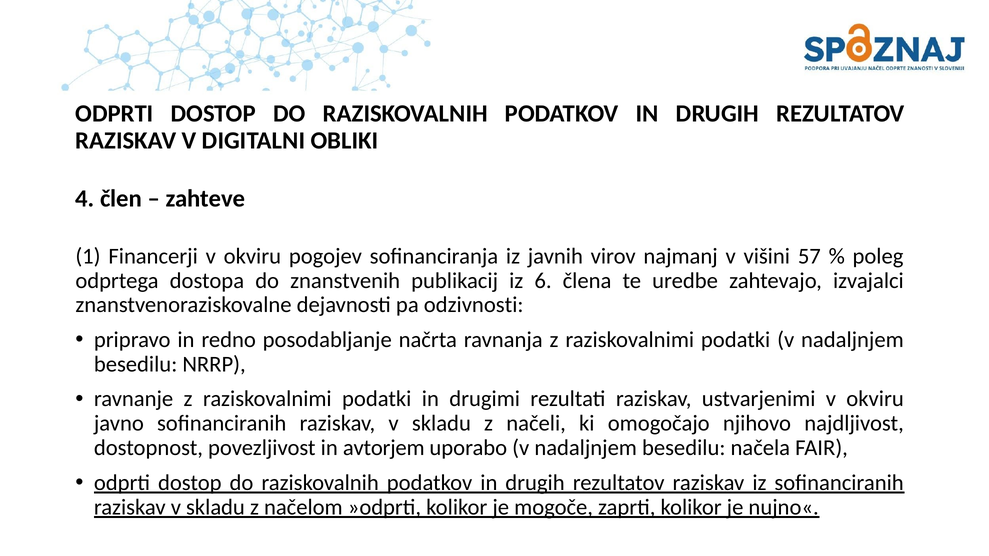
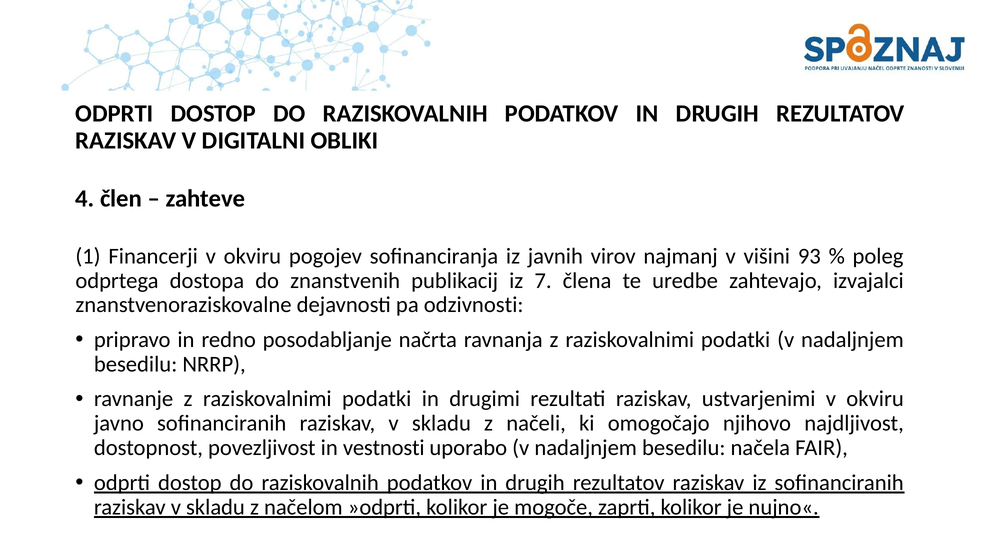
57: 57 -> 93 (809, 256)
6: 6 -> 7 (543, 281)
avtorjem: avtorjem -> vestnosti (384, 448)
